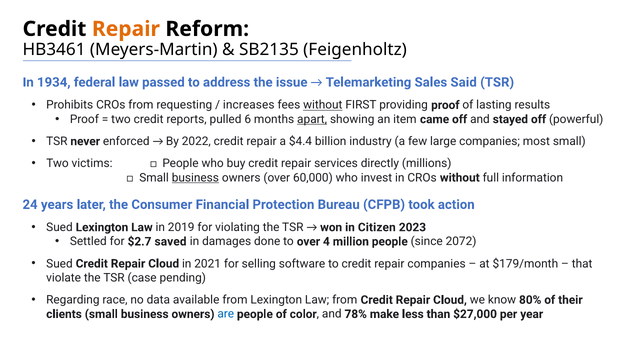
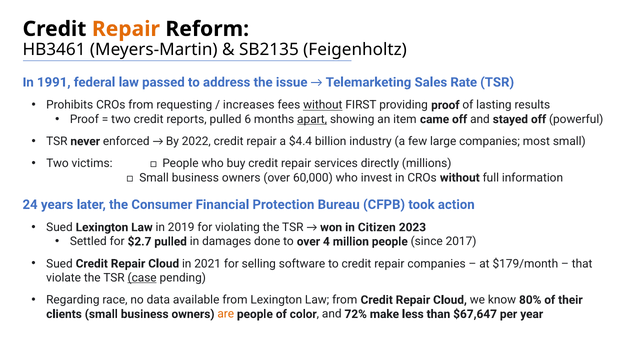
1934: 1934 -> 1991 (54, 82)
Said: Said -> Rate (464, 82)
business underline: present -> none (195, 178)
$2.7 saved: saved -> pulled (171, 242)
2072: 2072 -> 2017 (461, 242)
case underline: none -> present (142, 278)
are colour: blue -> orange (226, 315)
78%: 78% -> 72% (356, 315)
$27,000: $27,000 -> $67,647 (475, 315)
